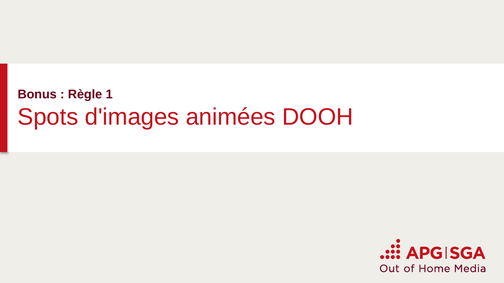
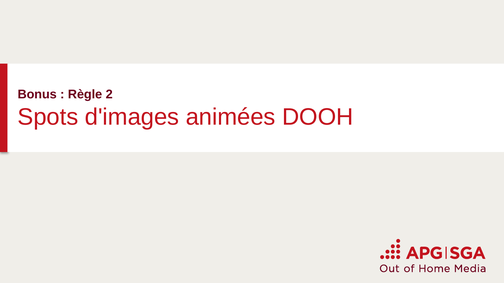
1: 1 -> 2 (109, 95)
